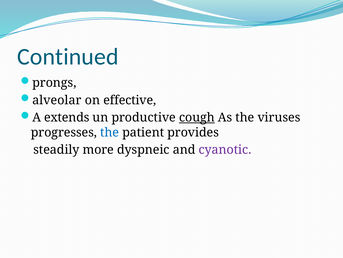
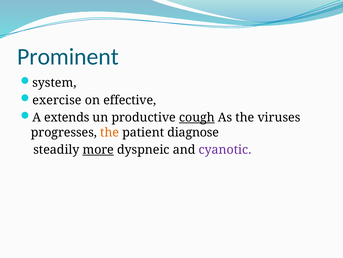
Continued: Continued -> Prominent (68, 57)
prongs: prongs -> system (54, 83)
alveolar: alveolar -> exercise (57, 100)
the colour: blue -> orange (110, 132)
provides: provides -> diagnose (193, 132)
more underline: none -> present (98, 149)
